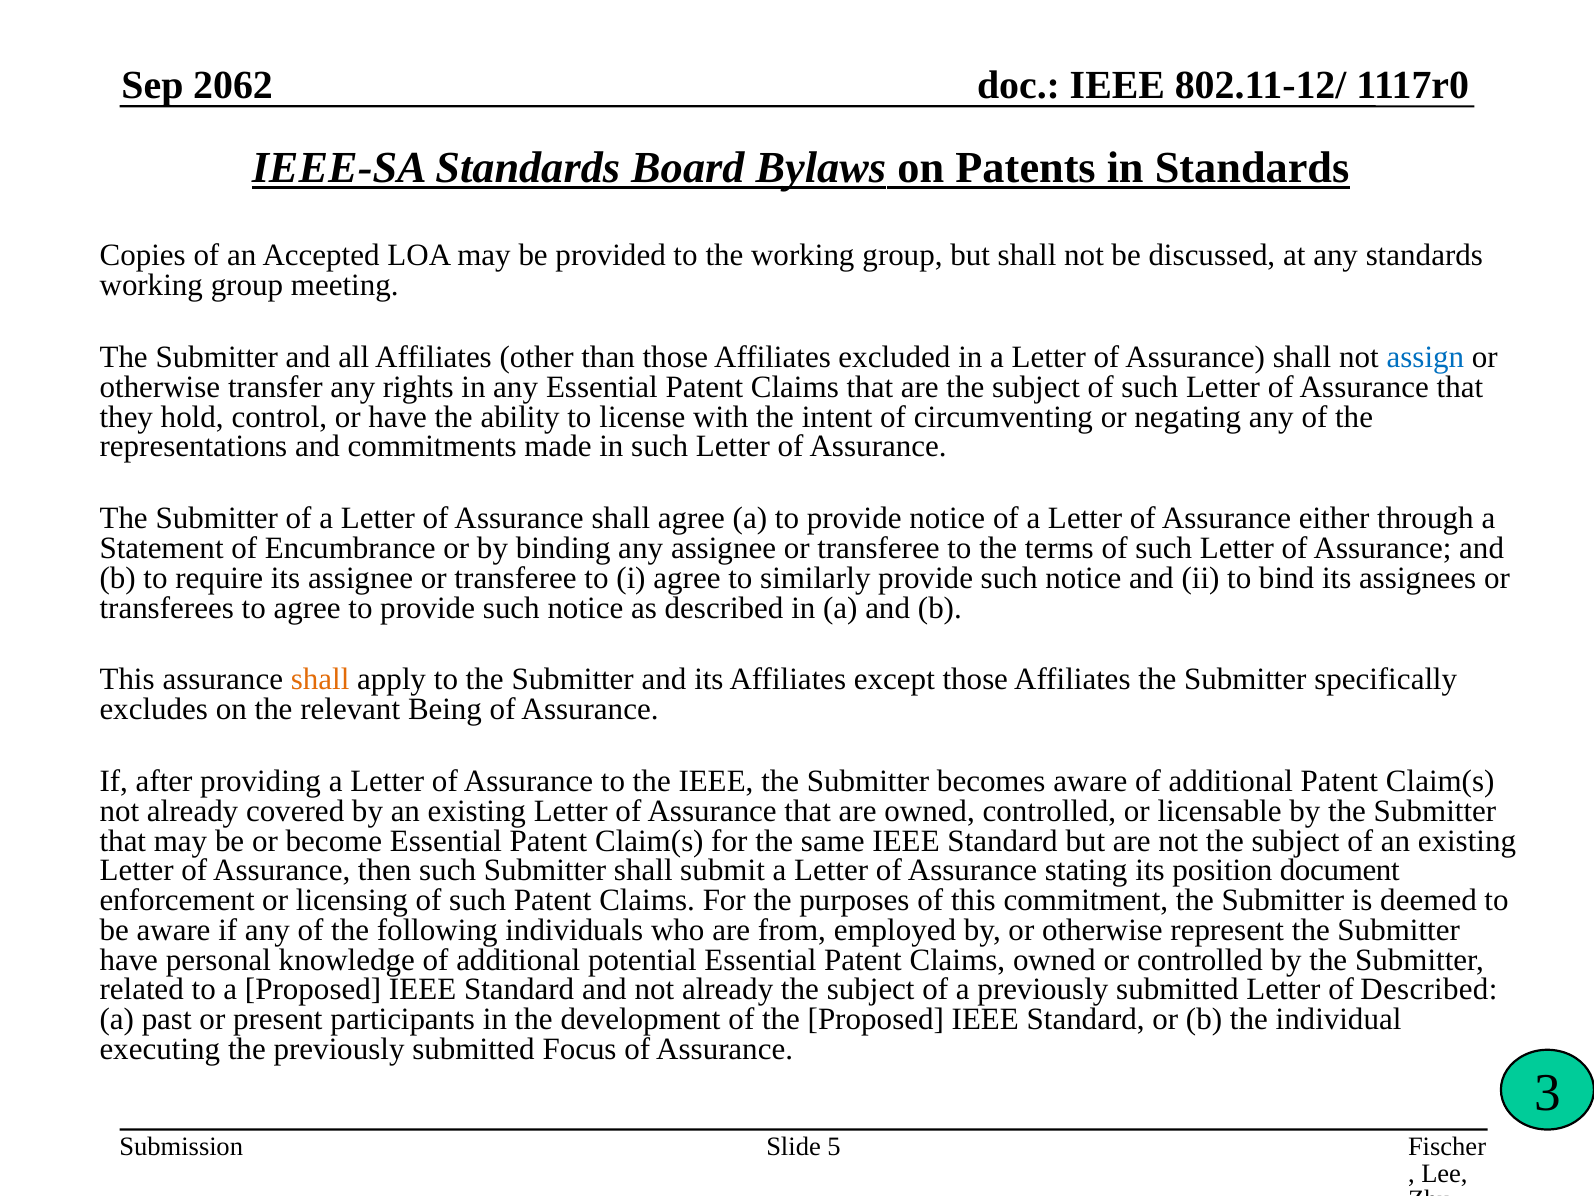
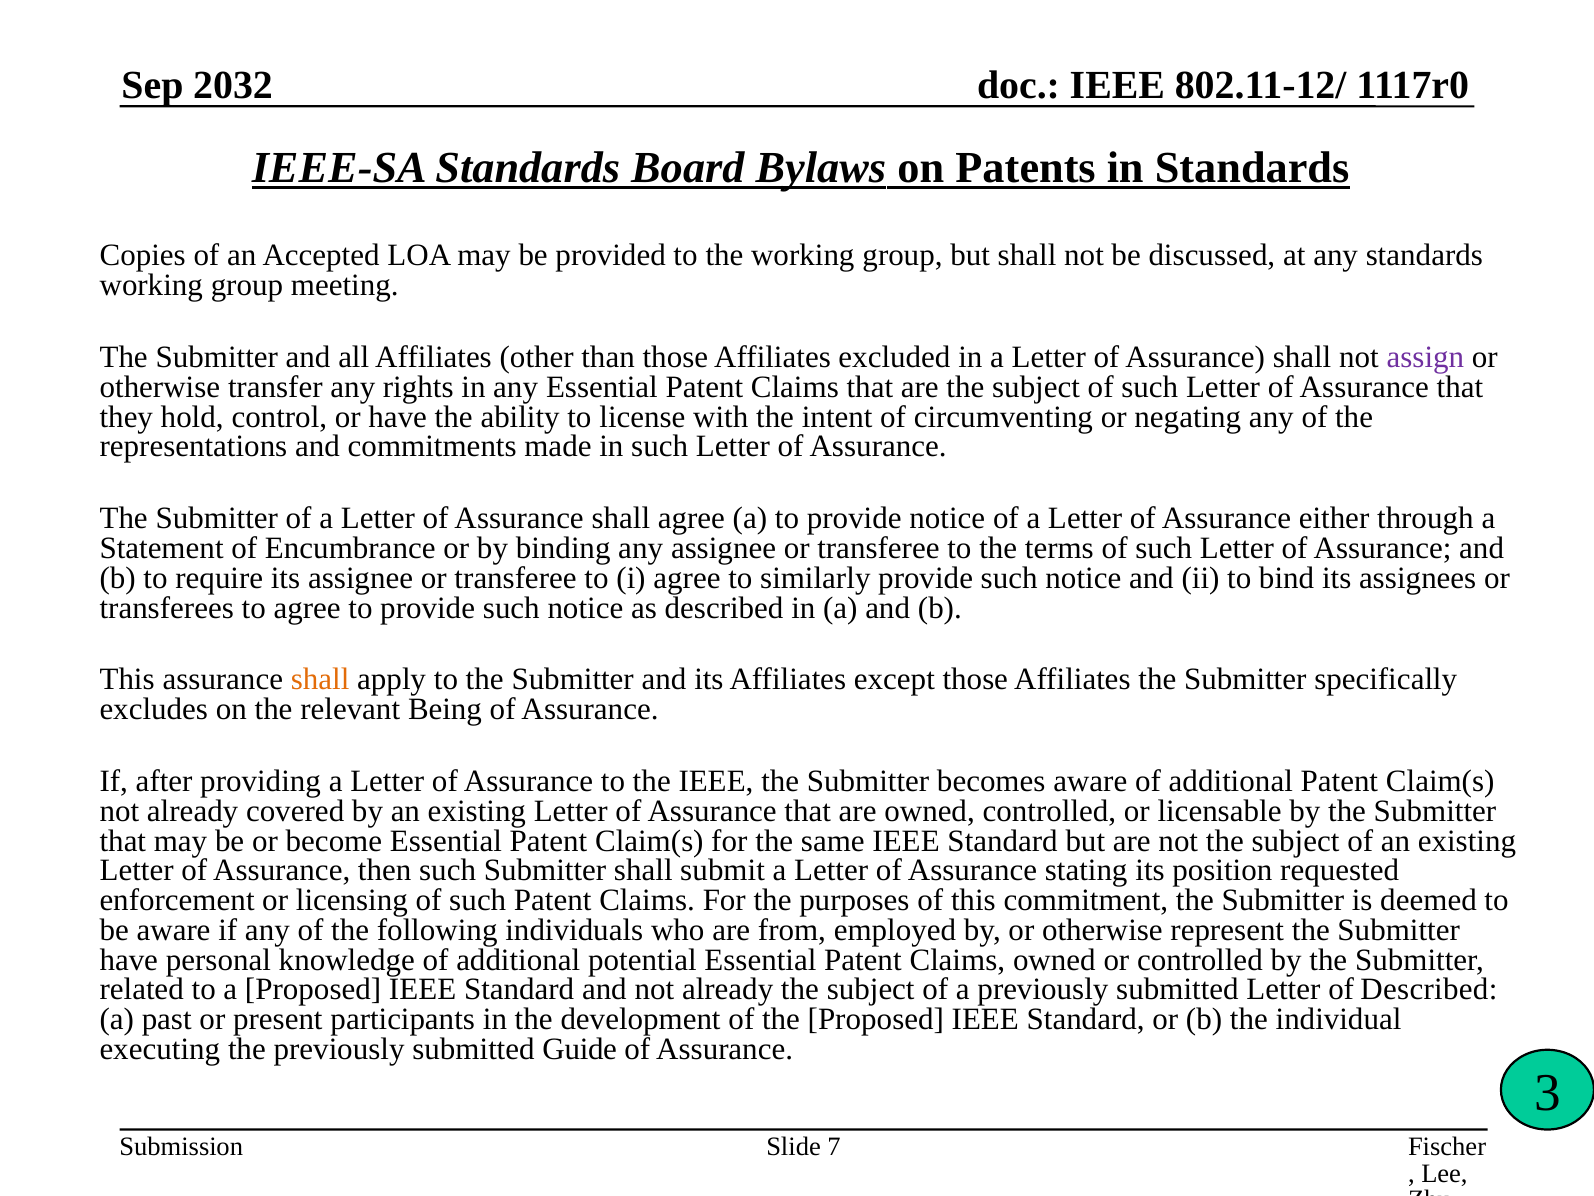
2062: 2062 -> 2032 (233, 85)
assign colour: blue -> purple (1425, 357)
document: document -> requested (1340, 870)
Focus: Focus -> Guide (580, 1049)
5: 5 -> 7 (834, 1147)
